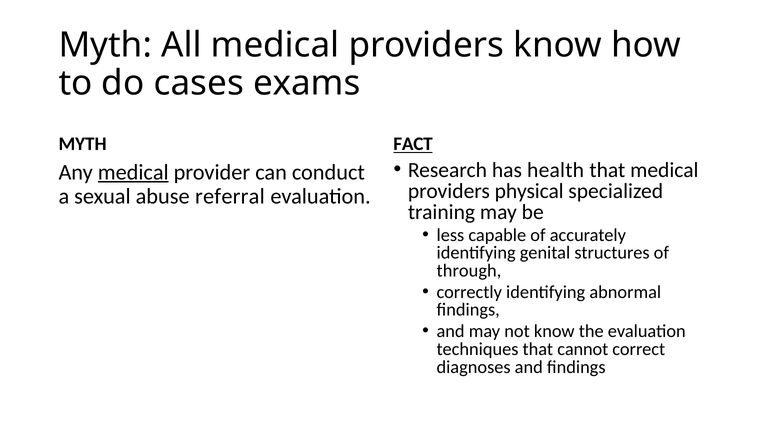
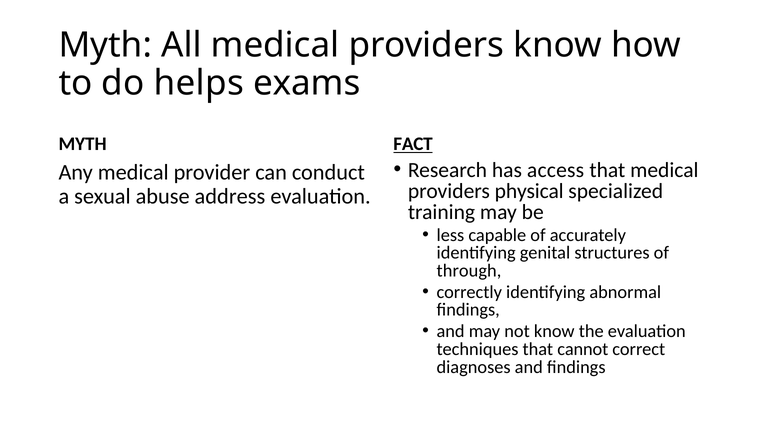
cases: cases -> helps (199, 83)
health: health -> access (556, 170)
medical underline: present -> none (133, 172)
referral: referral -> address (230, 196)
